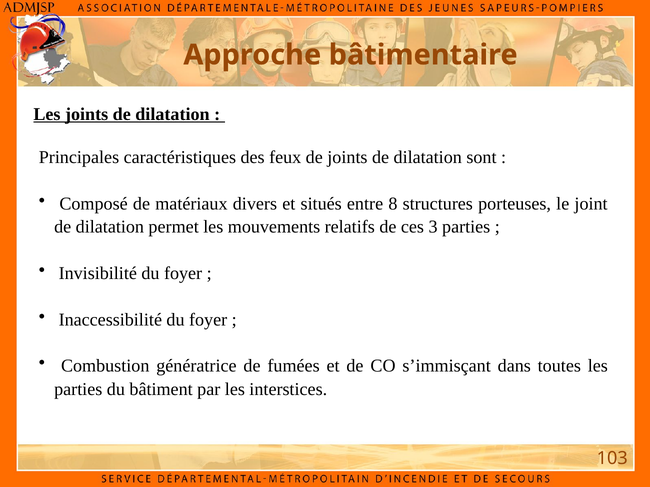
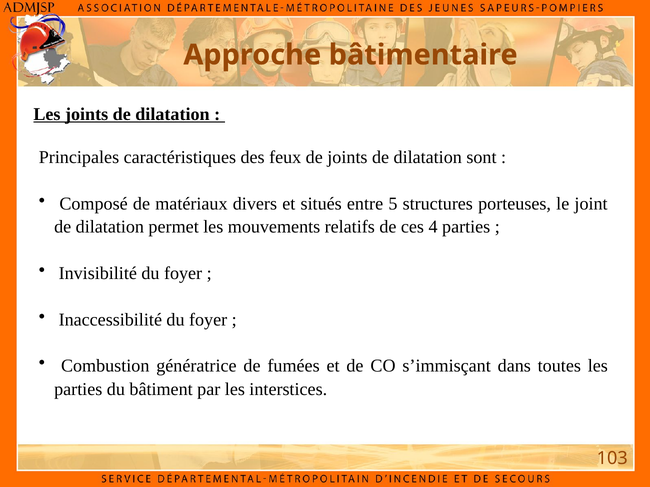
8: 8 -> 5 (393, 204)
3: 3 -> 4 (433, 227)
